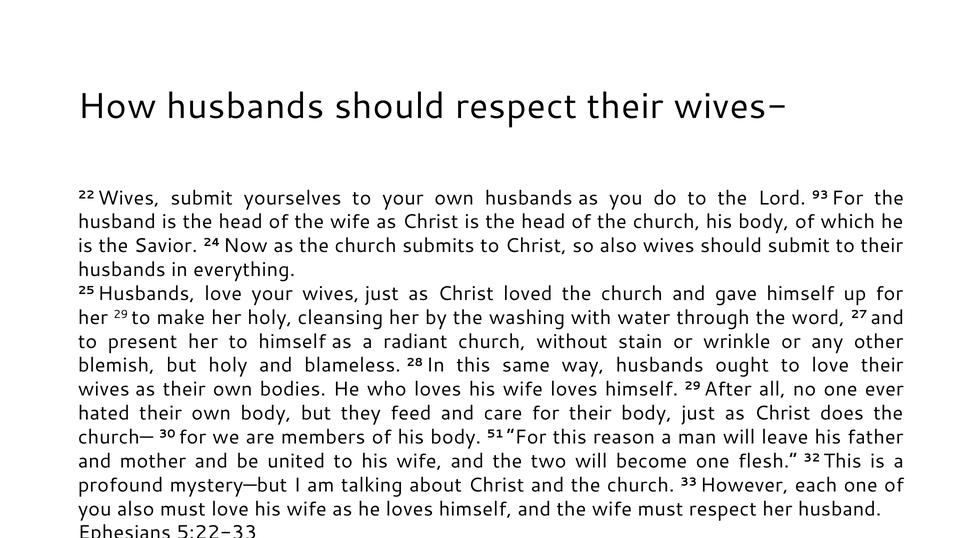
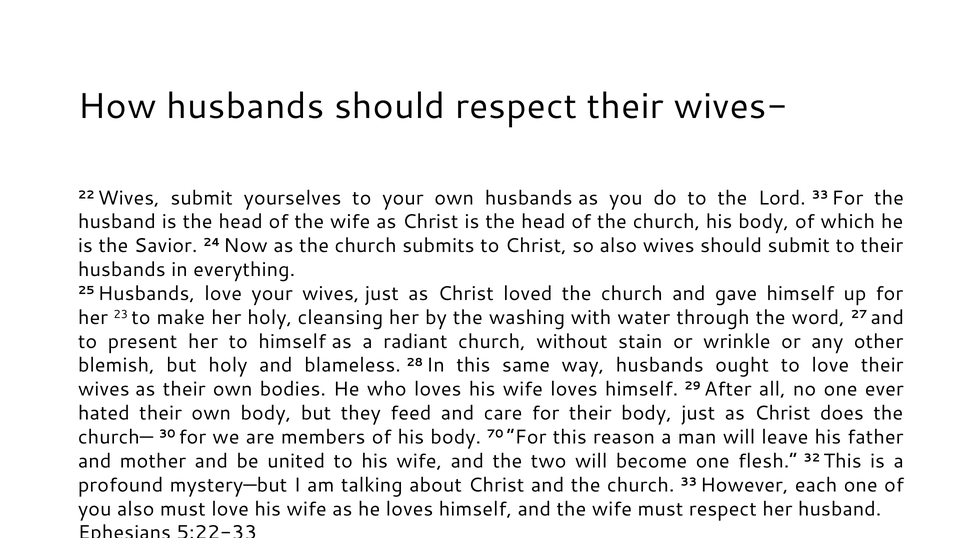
Lord 93: 93 -> 33 (820, 195)
her 29: 29 -> 23 (121, 315)
51: 51 -> 70 (495, 434)
